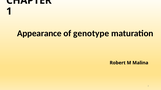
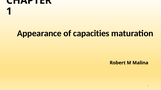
genotype: genotype -> capacities (91, 34)
